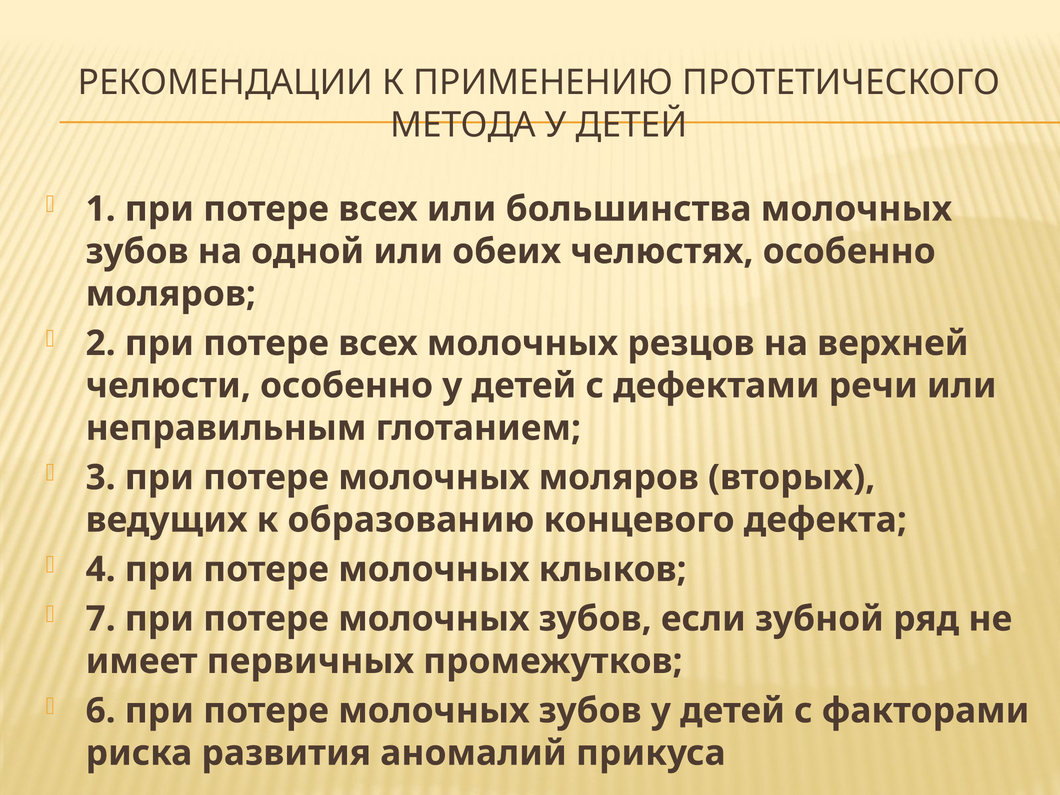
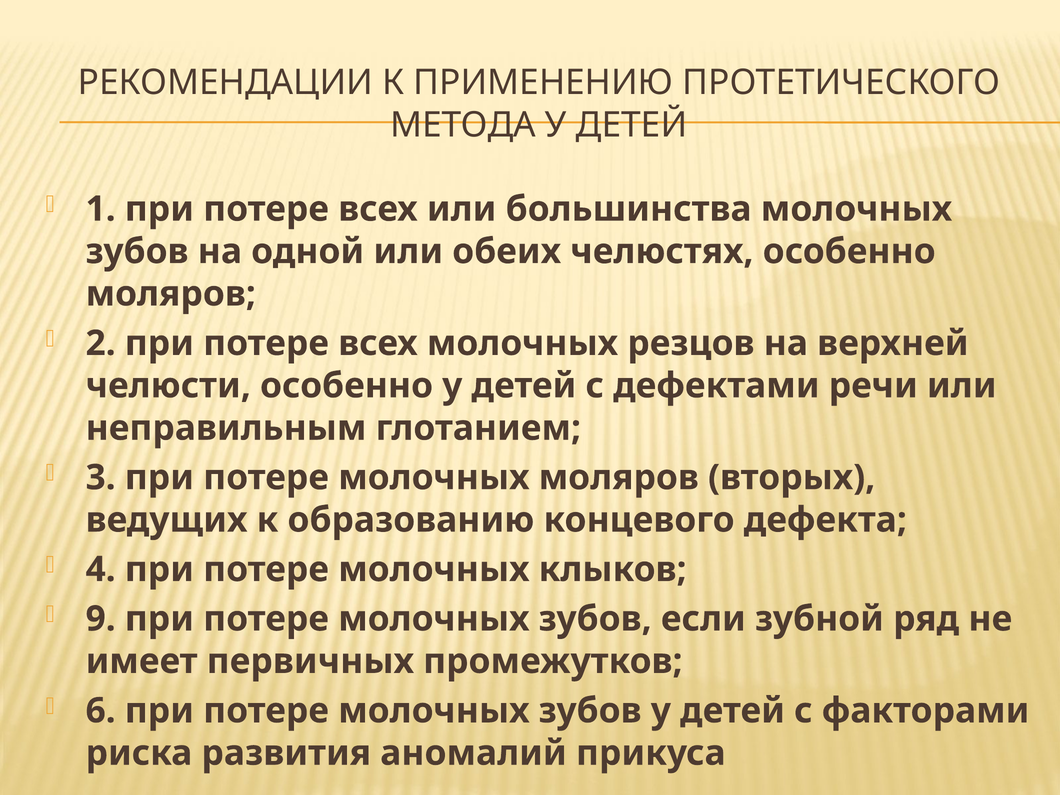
7: 7 -> 9 (101, 619)
